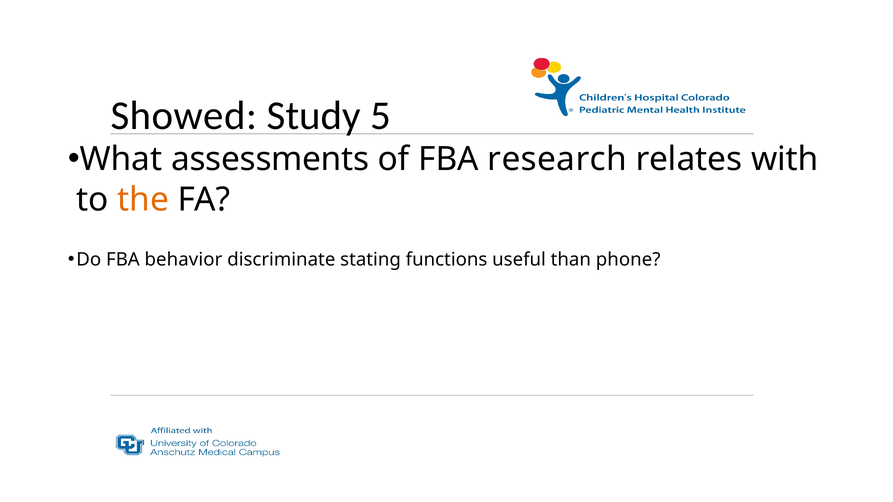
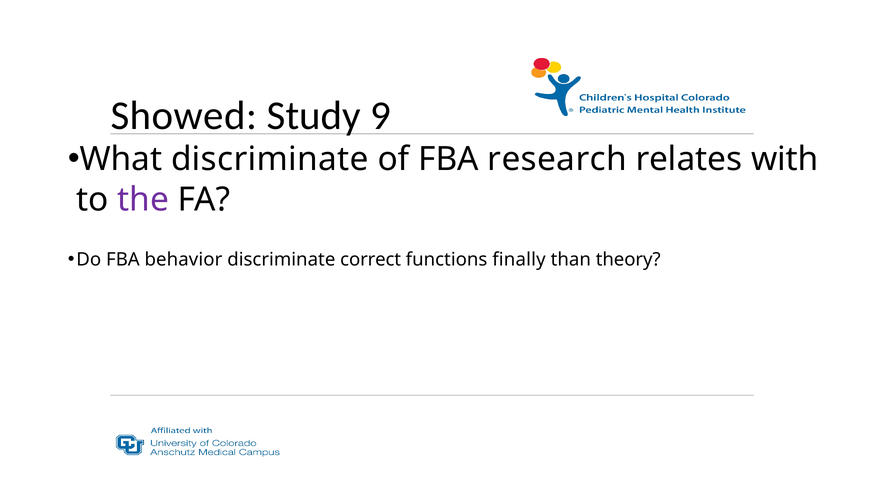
5: 5 -> 9 (380, 116)
What assessments: assessments -> discriminate (270, 159)
the colour: orange -> purple (143, 200)
stating: stating -> correct (371, 260)
useful: useful -> finally (519, 260)
phone: phone -> theory (628, 260)
